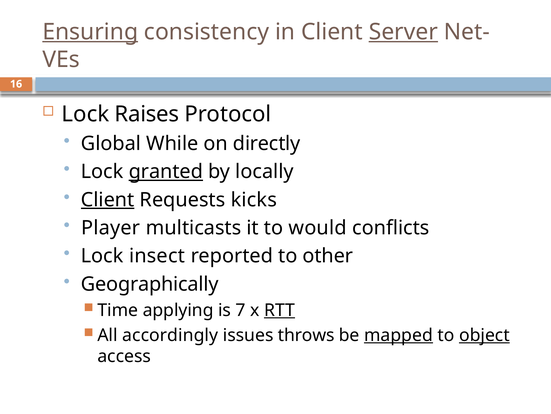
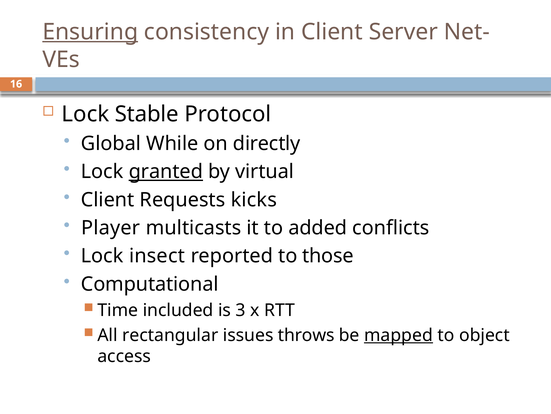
Server underline: present -> none (403, 32)
Raises: Raises -> Stable (147, 114)
locally: locally -> virtual (265, 171)
Client underline: present -> none (108, 199)
would: would -> added (318, 228)
other: other -> those (328, 256)
Geographically: Geographically -> Computational (150, 284)
applying: applying -> included (178, 310)
7: 7 -> 3 (241, 310)
RTT underline: present -> none (279, 310)
accordingly: accordingly -> rectangular (170, 335)
object underline: present -> none (484, 335)
